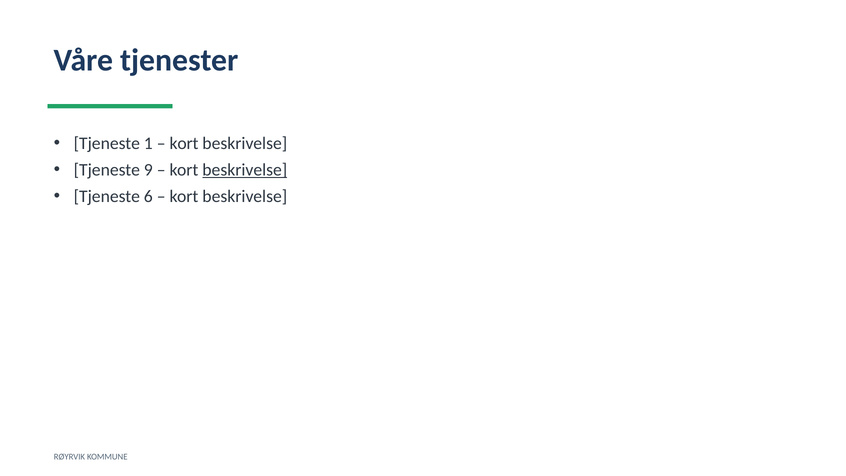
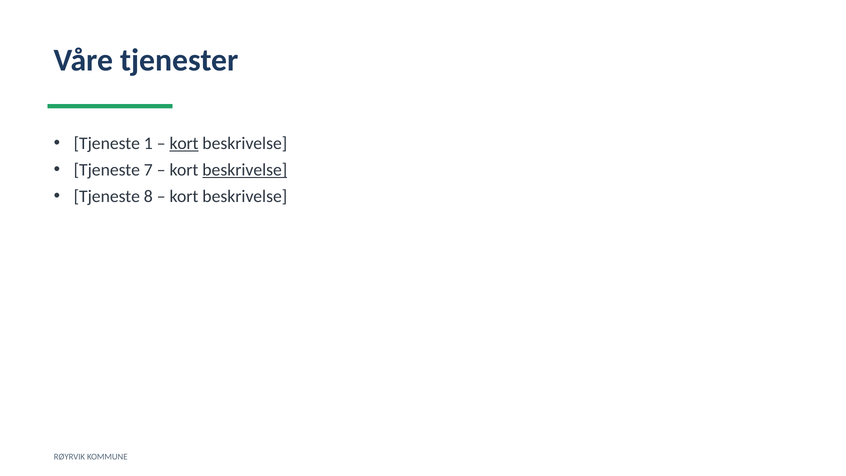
kort underline: none -> present (184, 143)
9: 9 -> 7 (148, 170)
6: 6 -> 8 (148, 196)
